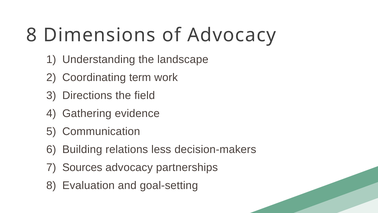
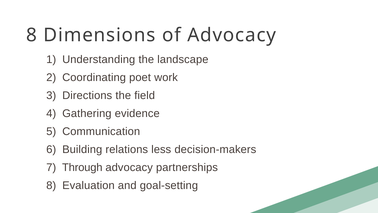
term: term -> poet (140, 77)
Sources: Sources -> Through (82, 167)
